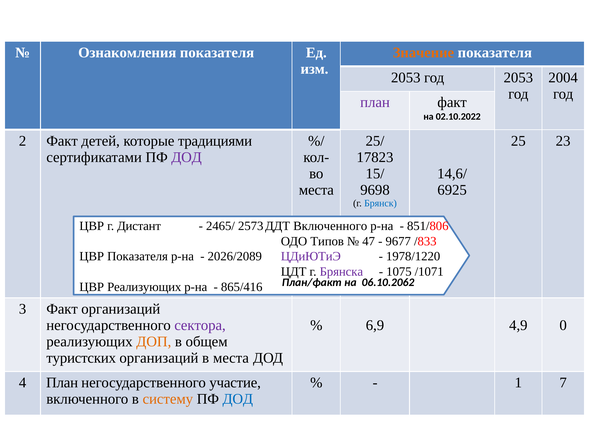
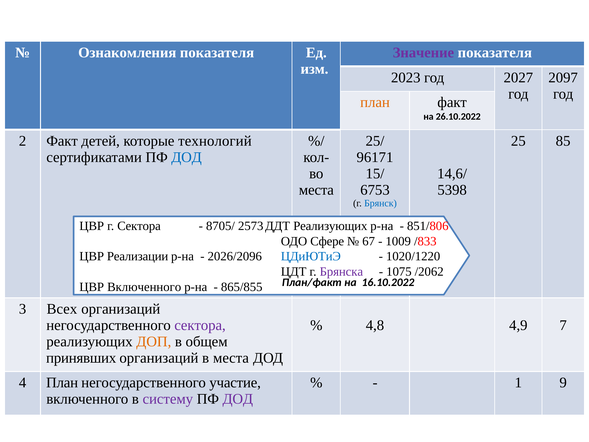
Значение colour: orange -> purple (423, 53)
2053: 2053 -> 2023 (406, 78)
год 2053: 2053 -> 2027 (518, 78)
2004: 2004 -> 2097 (563, 78)
план colour: purple -> orange (375, 102)
02.10.2022: 02.10.2022 -> 26.10.2022 (458, 116)
традициями: традициями -> технологий (215, 141)
23: 23 -> 85 (563, 141)
ДОД colour: purple -> blue (187, 157)
17823: 17823 -> 96171 (375, 157)
9698: 9698 -> 6753 (375, 190)
6925: 6925 -> 5398 (452, 190)
г Дистант: Дистант -> Сектора (139, 226)
2465/: 2465/ -> 8705/ (220, 226)
ДДТ Включенного: Включенного -> Реализующих (330, 226)
Типов: Типов -> Сфере (327, 241)
47: 47 -> 67 (369, 241)
9677: 9677 -> 1009 (398, 241)
ЦВР Показателя: Показателя -> Реализации (138, 256)
2026/2089: 2026/2089 -> 2026/2096 (235, 256)
ЦДиЮТиЭ colour: purple -> blue (311, 256)
1978/1220: 1978/1220 -> 1020/1220 (413, 256)
/1071: /1071 -> /2062 (429, 271)
06.10.2062: 06.10.2062 -> 16.10.2022 (388, 282)
ЦВР Реализующих: Реализующих -> Включенного (144, 287)
865/416: 865/416 -> 865/855 (242, 287)
3 Факт: Факт -> Всех (62, 309)
6,9: 6,9 -> 4,8 (375, 325)
0: 0 -> 7 (563, 325)
туристских: туристских -> принявших (81, 358)
7: 7 -> 9 (563, 383)
систему colour: orange -> purple (168, 399)
ДОД colour: blue -> purple (238, 399)
